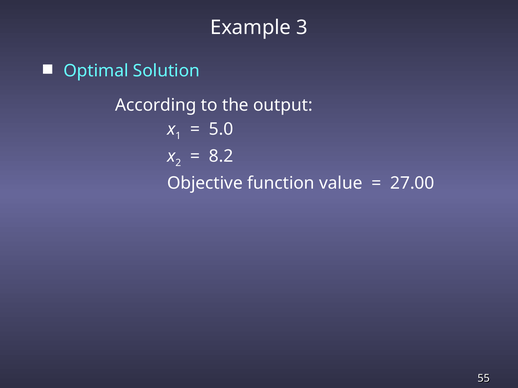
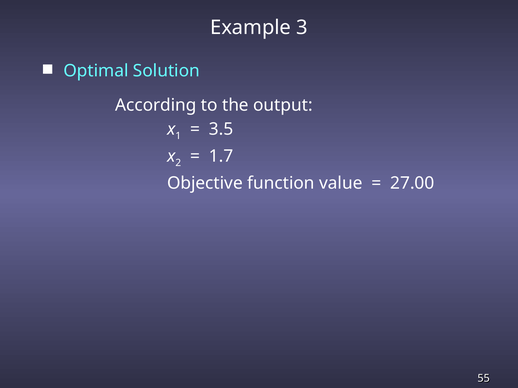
5.0: 5.0 -> 3.5 (221, 129)
8.2: 8.2 -> 1.7 (221, 156)
